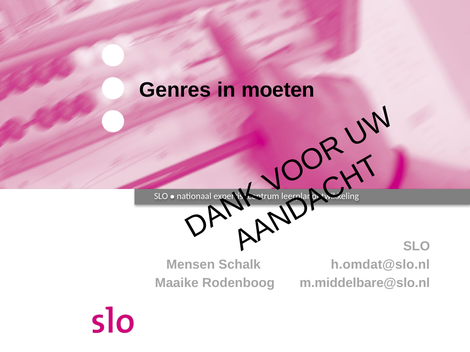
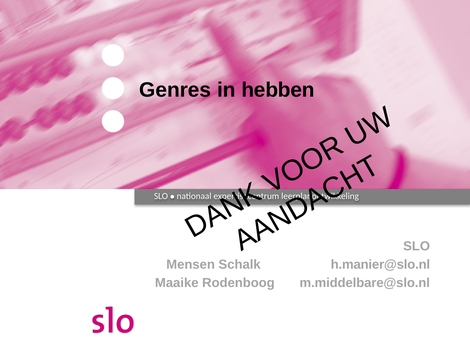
moeten: moeten -> hebben (278, 90)
h.omdat@slo.nl: h.omdat@slo.nl -> h.manier@slo.nl (380, 265)
